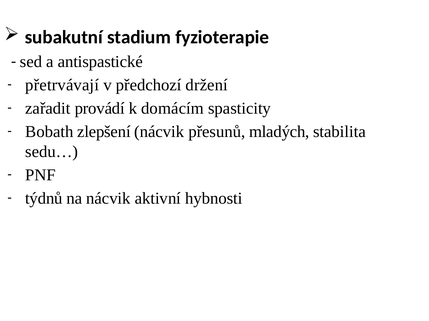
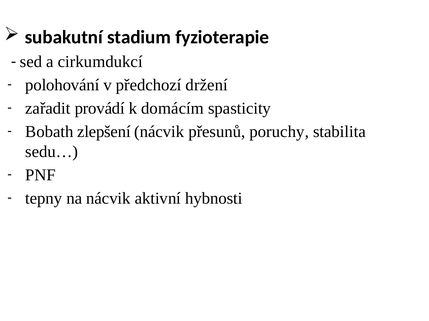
antispastické: antispastické -> cirkumdukcí (100, 62)
přetrvávají: přetrvávají -> polohování (62, 85)
mladých: mladých -> poruchy (279, 132)
týdnů: týdnů -> tepny (44, 199)
